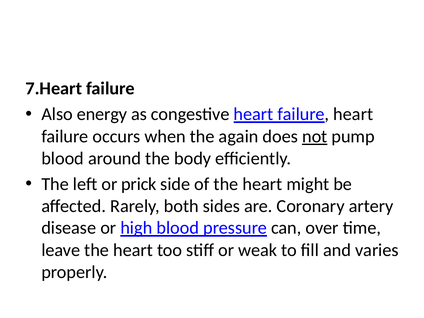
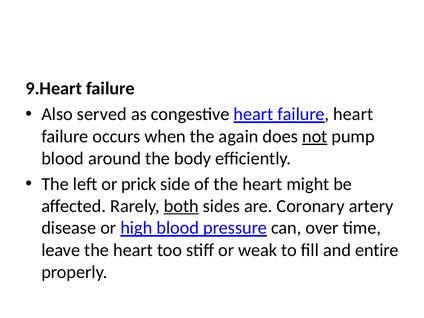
7.Heart: 7.Heart -> 9.Heart (54, 89)
energy: energy -> served (102, 114)
both underline: none -> present (181, 206)
varies: varies -> entire (377, 250)
